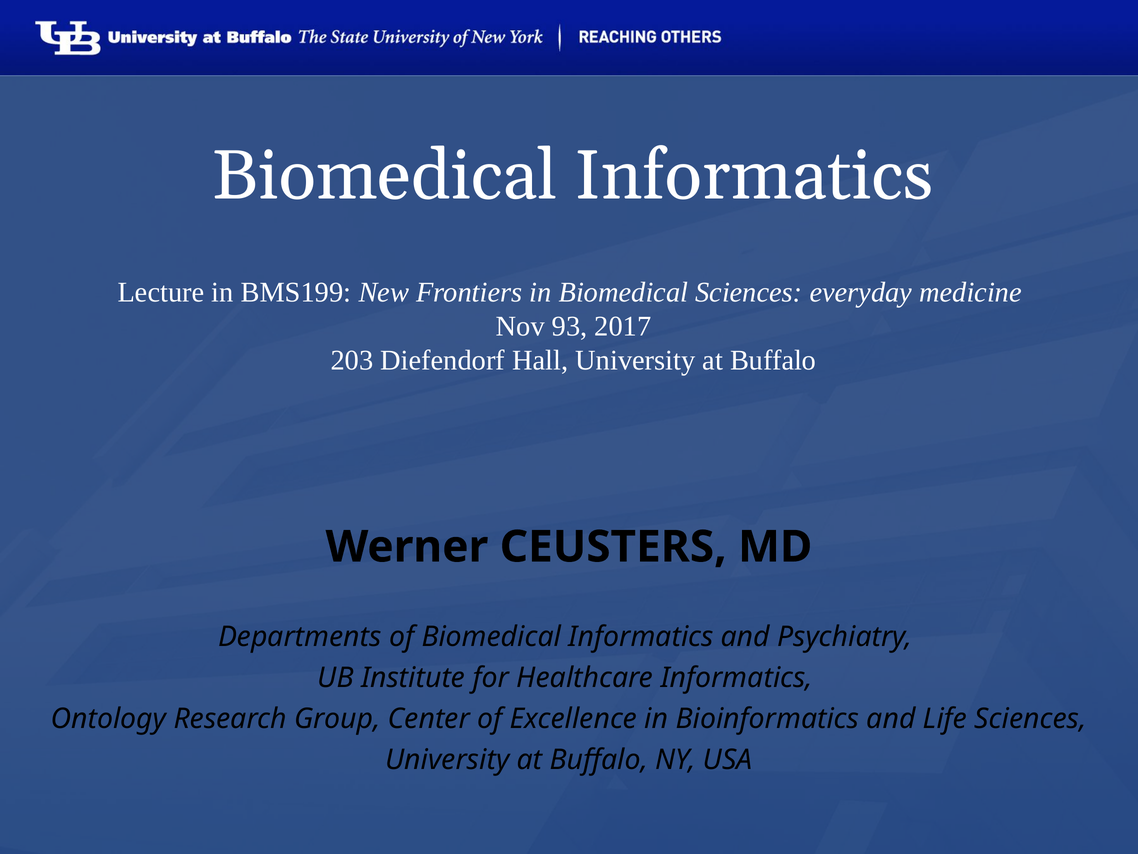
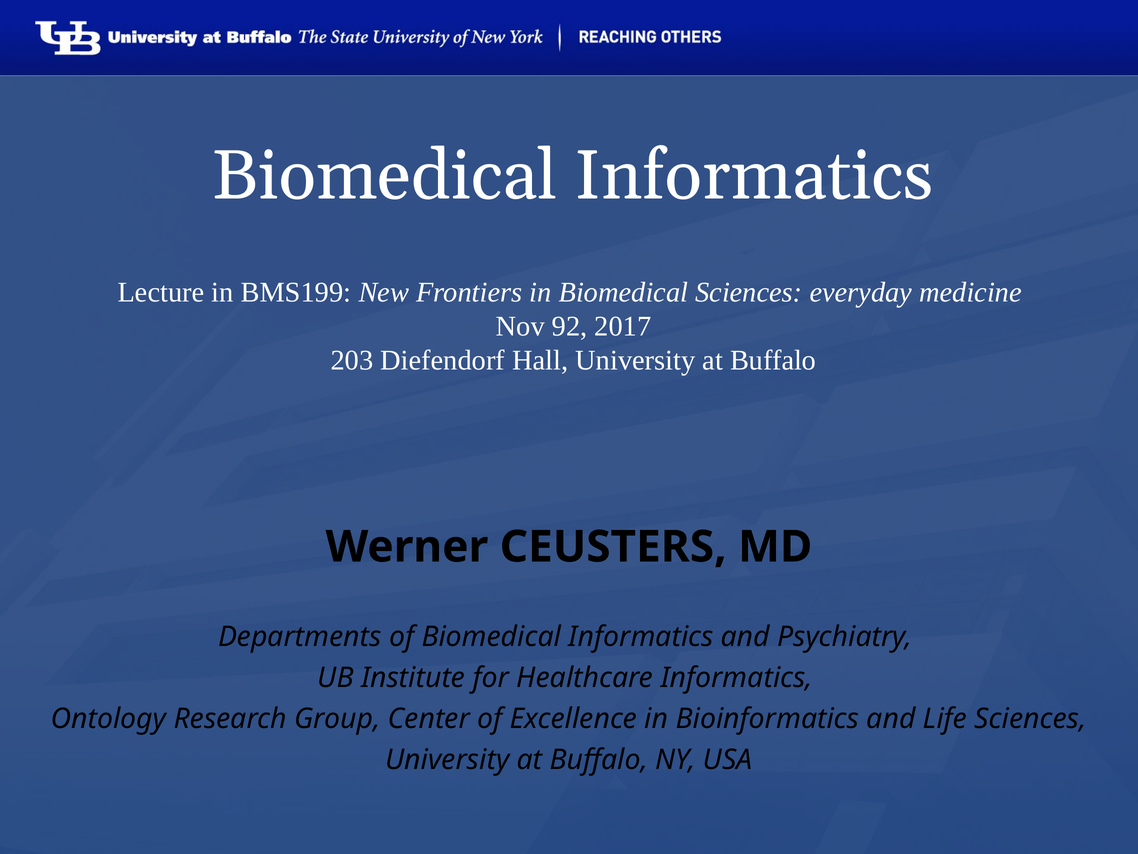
93: 93 -> 92 (570, 326)
